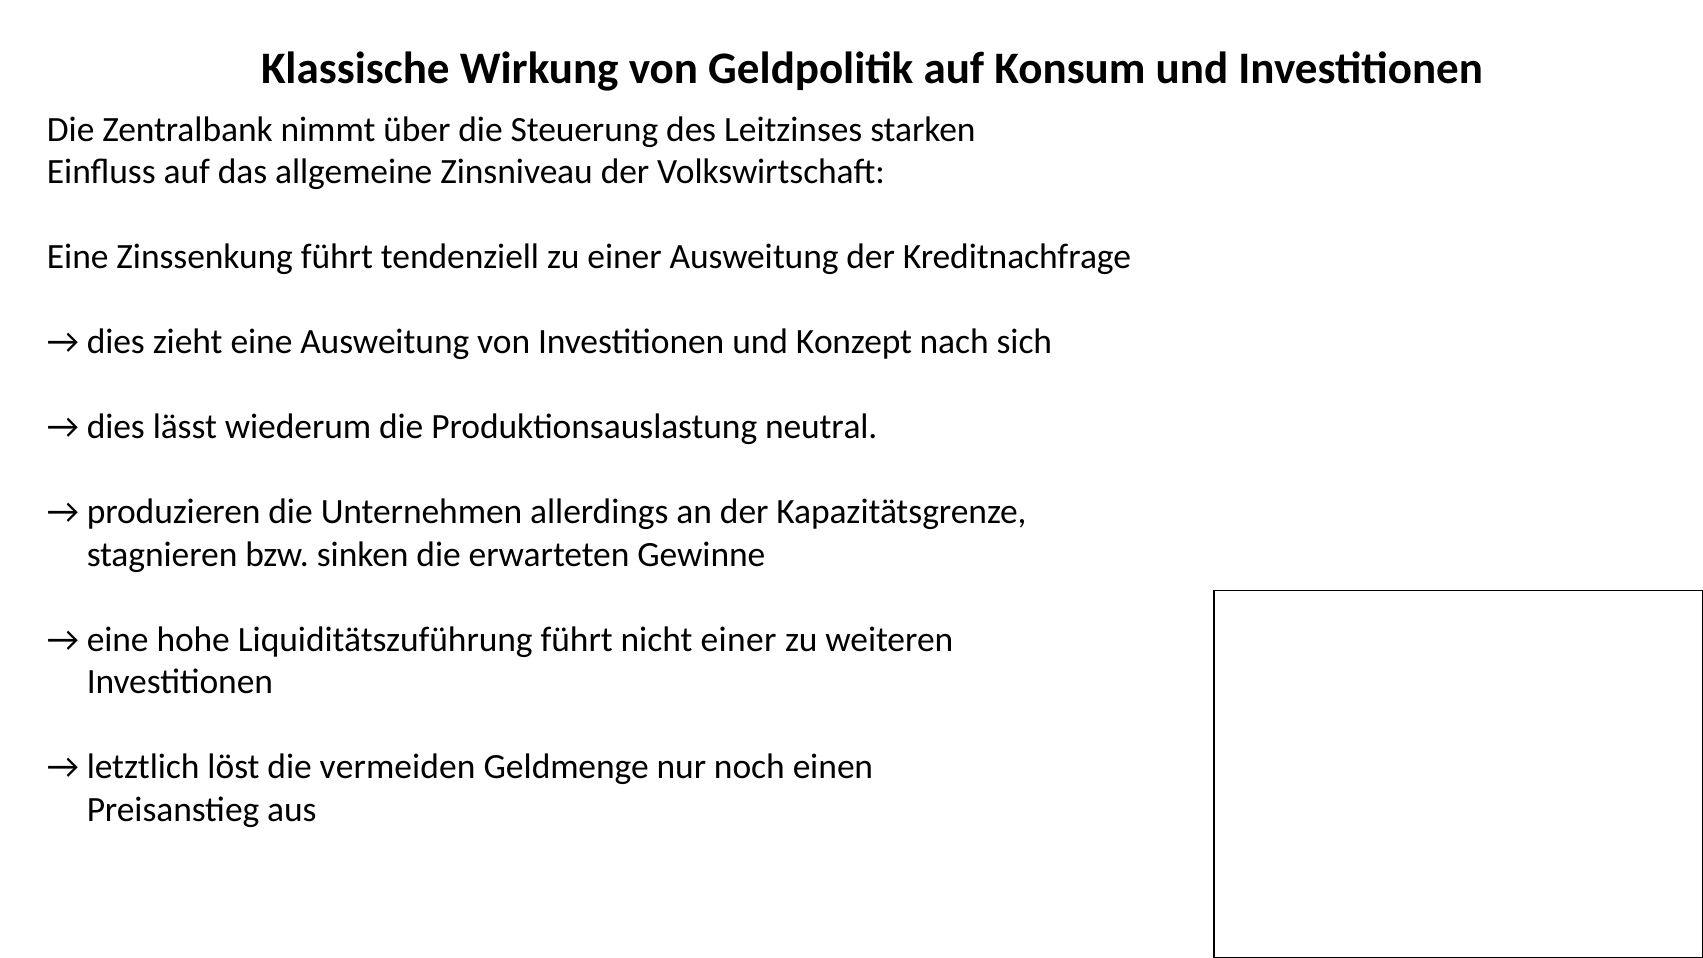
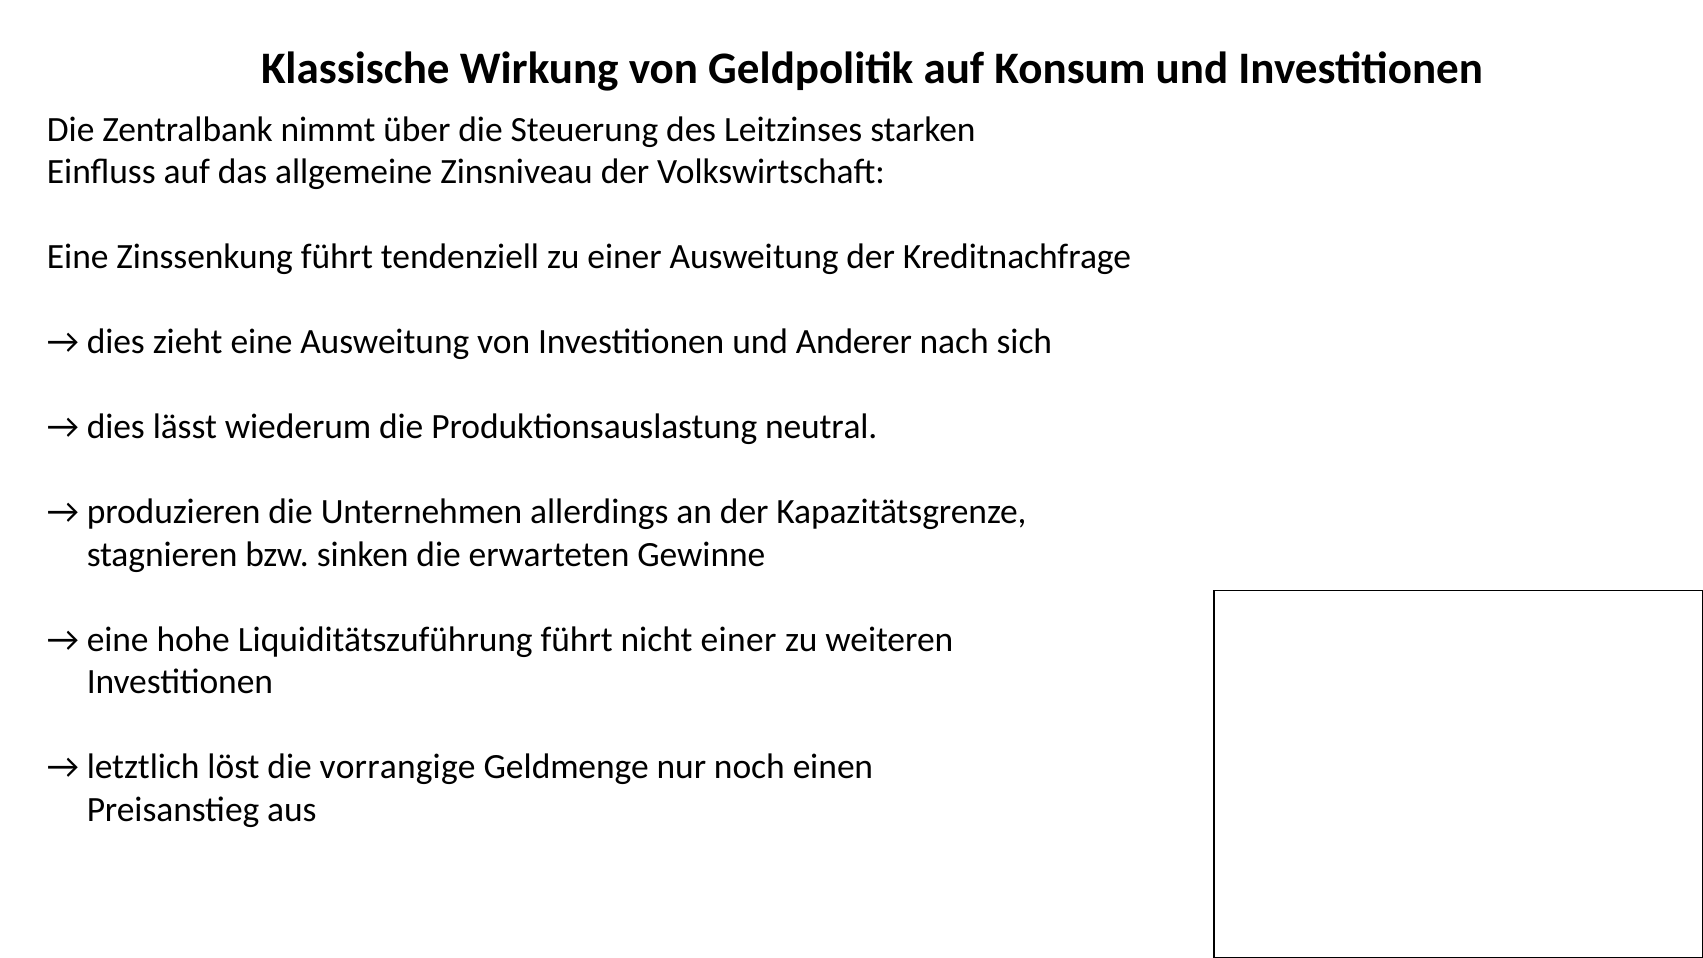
Konzept: Konzept -> Anderer (854, 342)
vermeiden: vermeiden -> vorrangige (398, 767)
